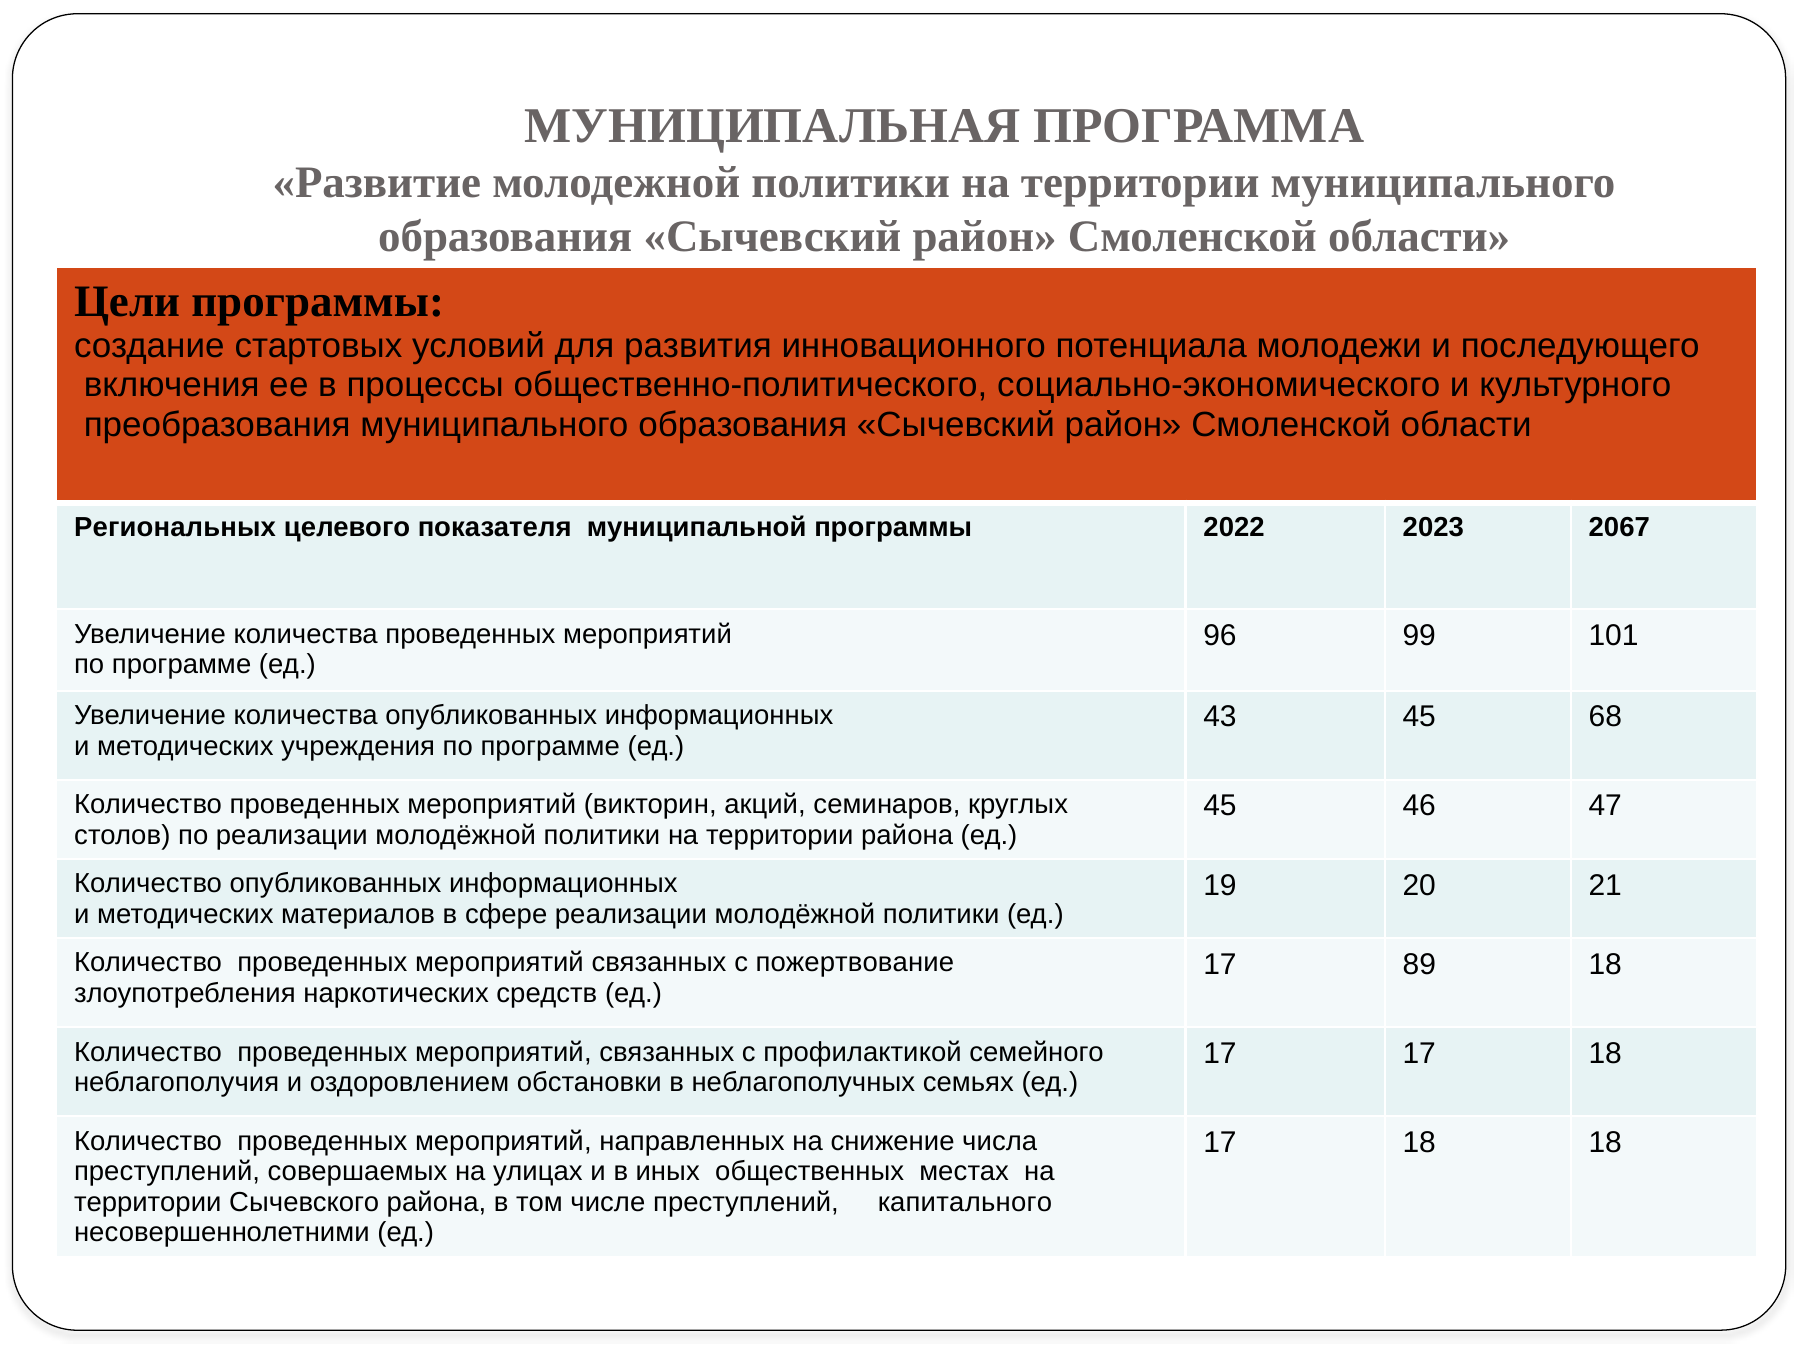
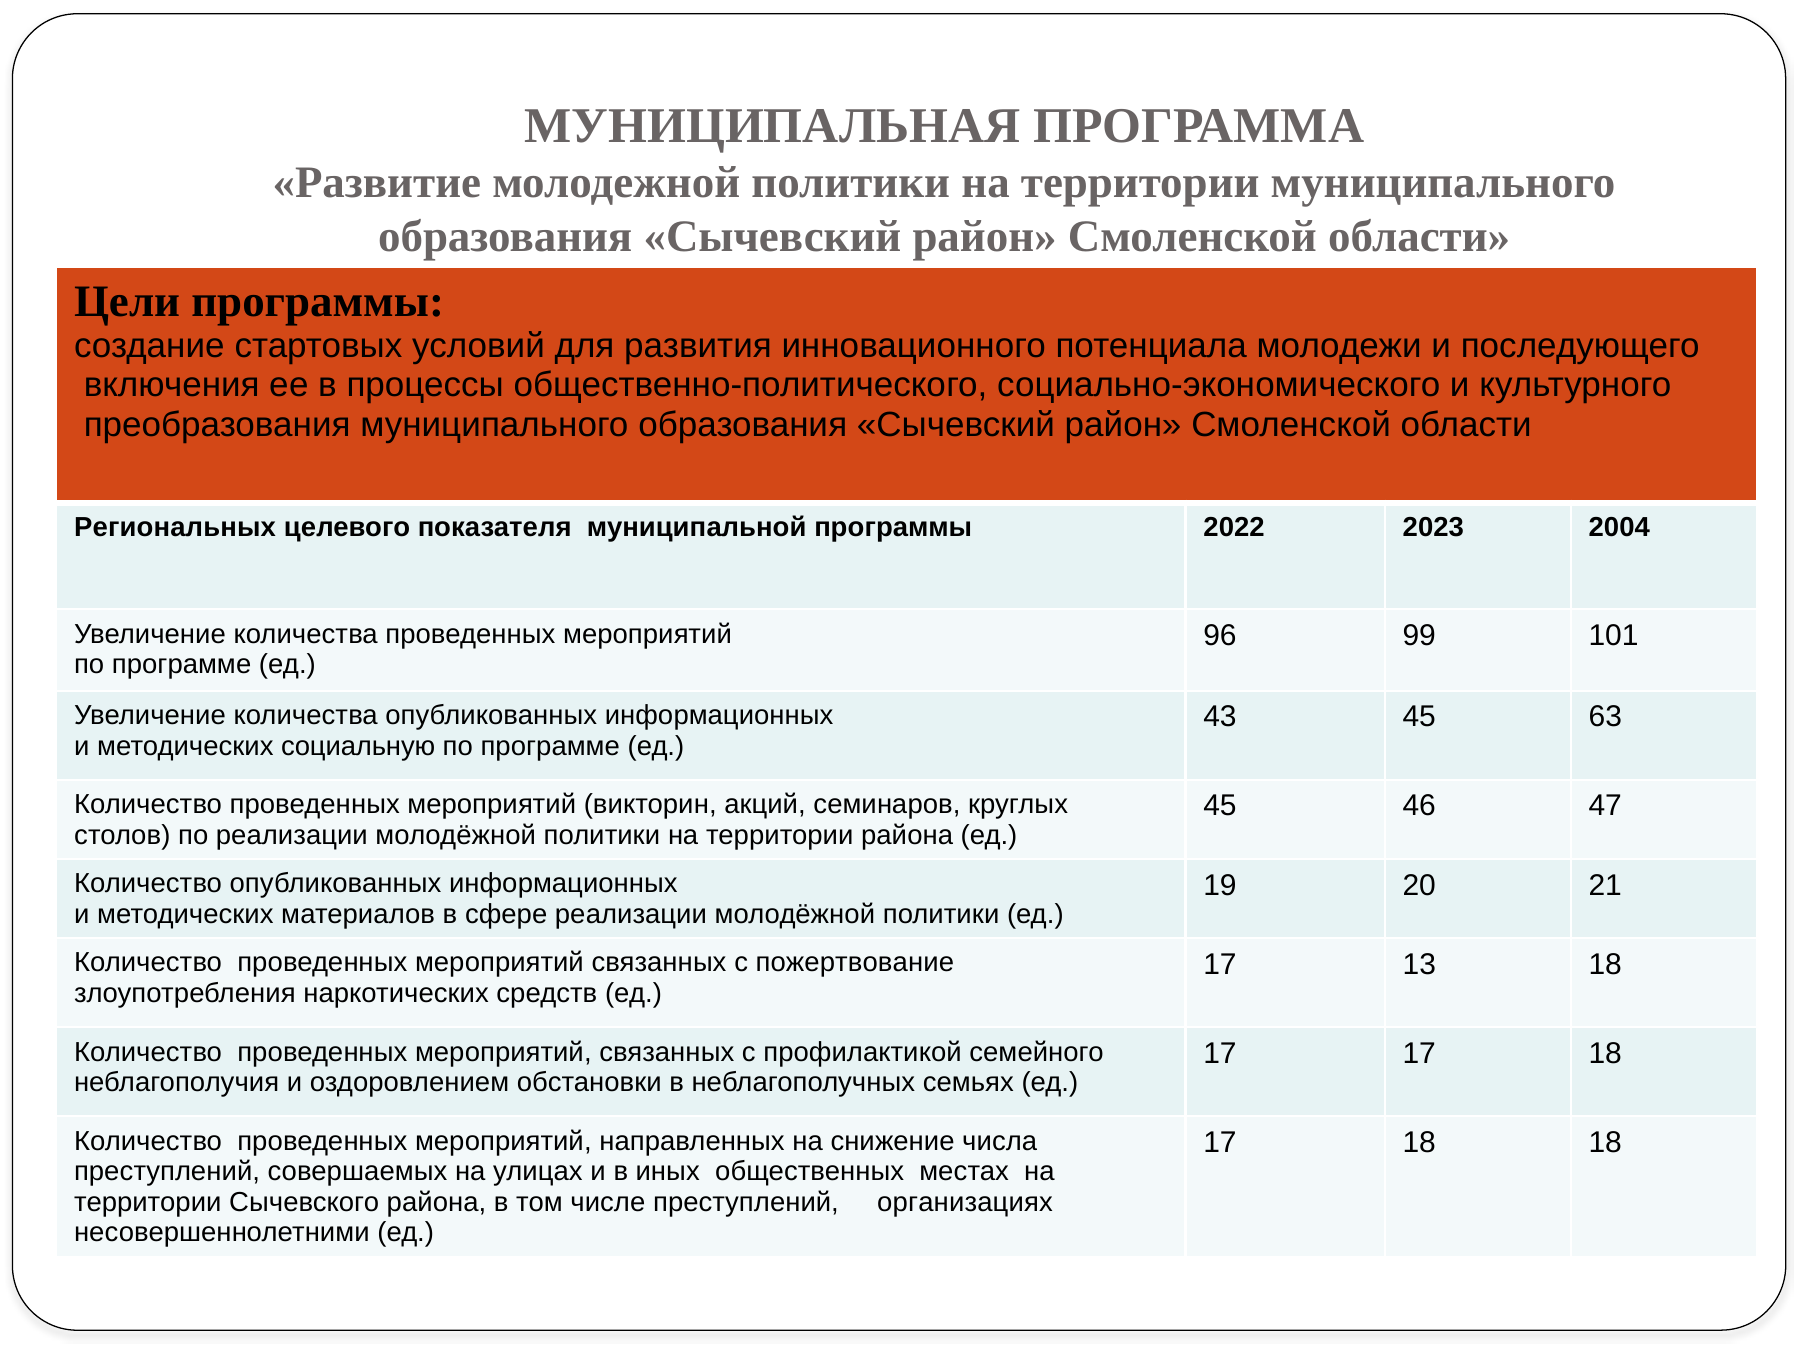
2067: 2067 -> 2004 (1619, 528)
68: 68 -> 63 (1605, 717)
учреждения: учреждения -> социальную (358, 746)
89: 89 -> 13 (1419, 965)
капитального: капитального -> организациях (965, 1202)
